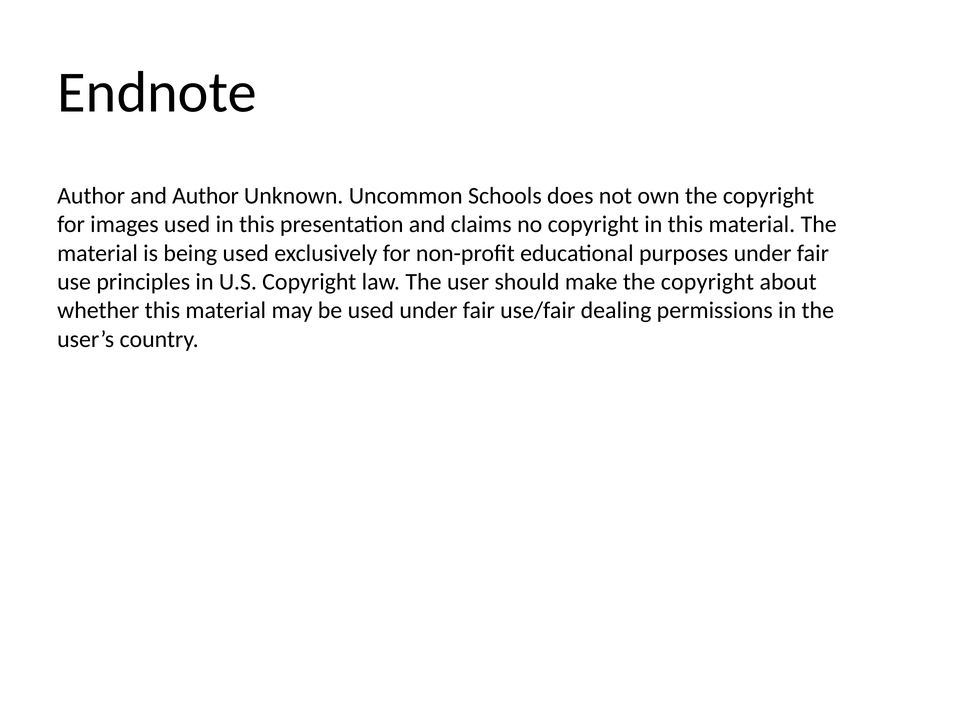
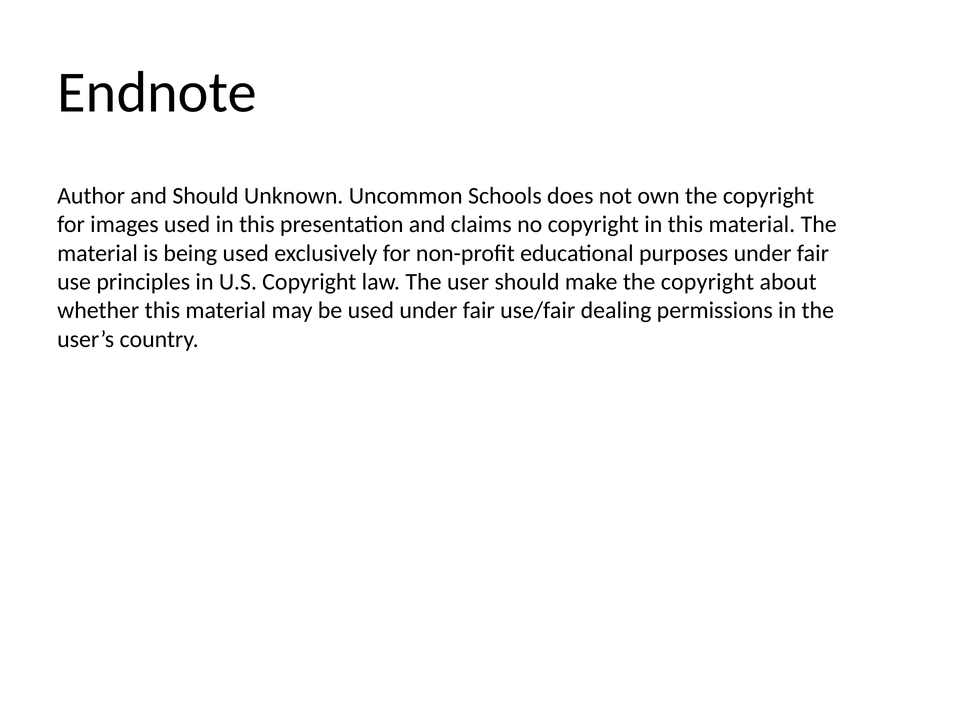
and Author: Author -> Should (205, 196)
